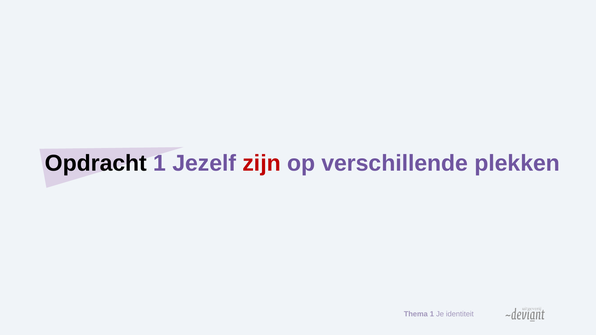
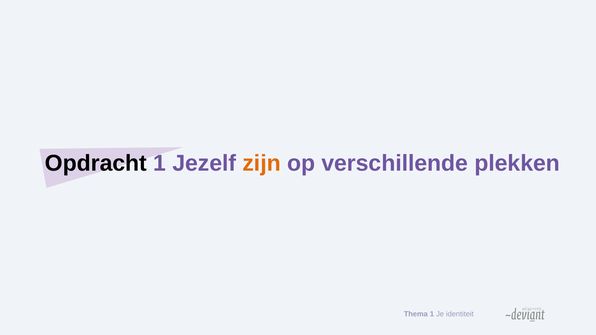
zijn colour: red -> orange (262, 163)
